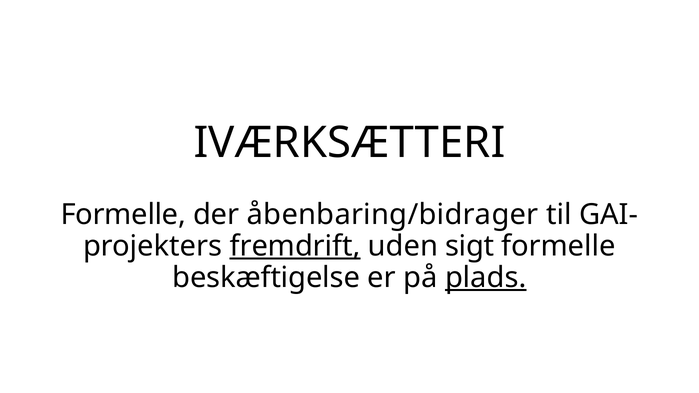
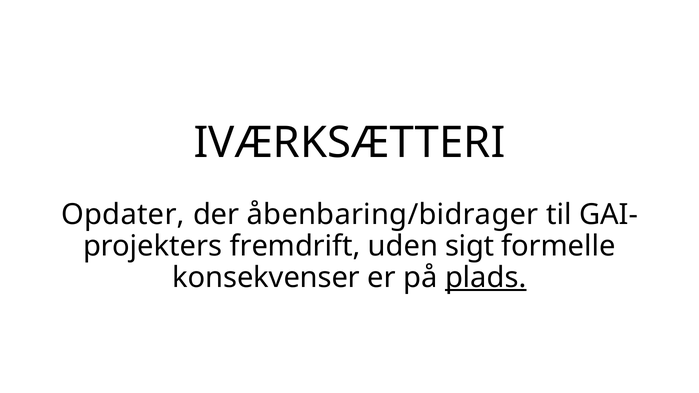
Formelle: Formelle -> Opdater (123, 215)
fremdrift underline: present -> none (295, 246)
beskæftigelse: beskæftigelse -> konsekvenser (266, 278)
